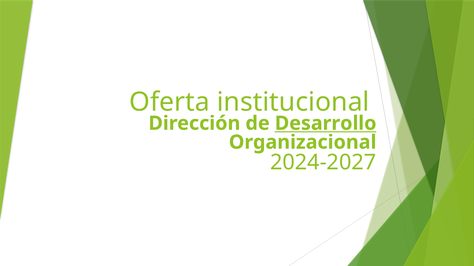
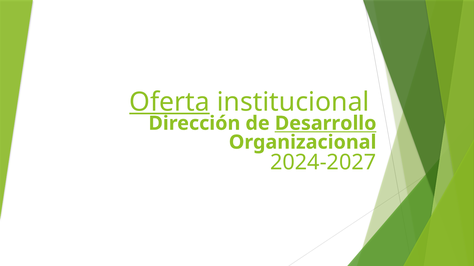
Oferta underline: none -> present (169, 102)
